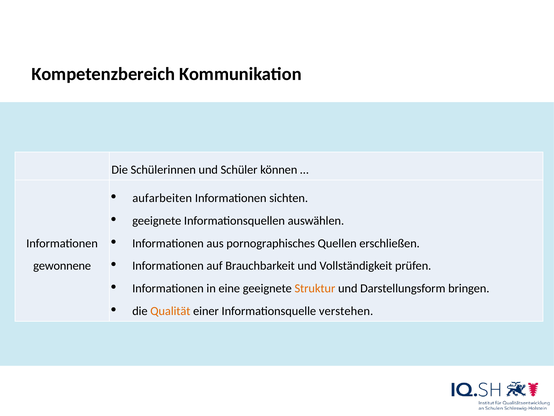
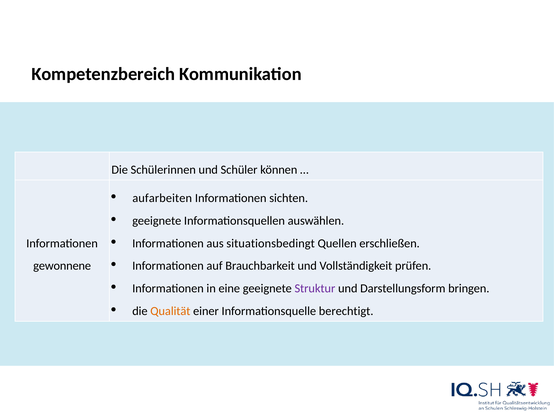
pornographisches: pornographisches -> situationsbedingt (271, 243)
Struktur colour: orange -> purple (315, 288)
verstehen: verstehen -> berechtigt (346, 311)
